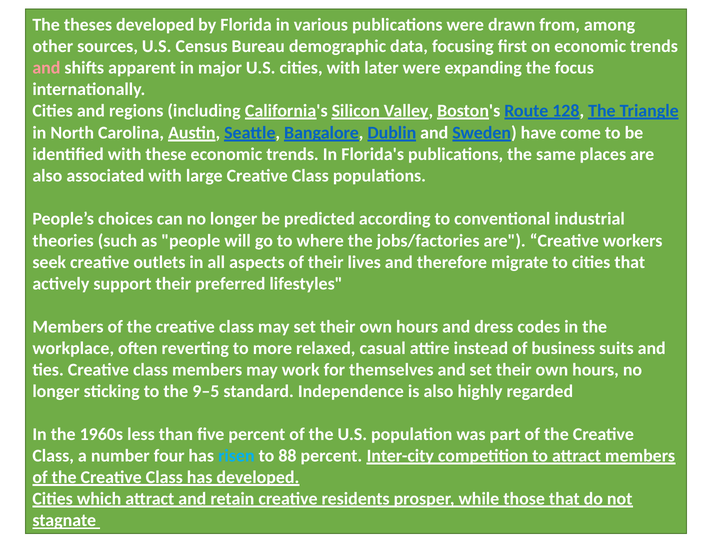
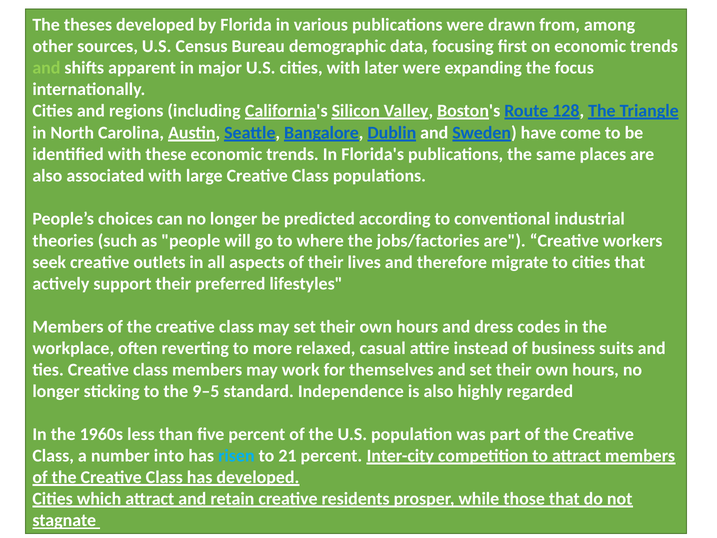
and colour: pink -> light green (46, 68)
four: four -> into (169, 456)
88: 88 -> 21 (287, 456)
